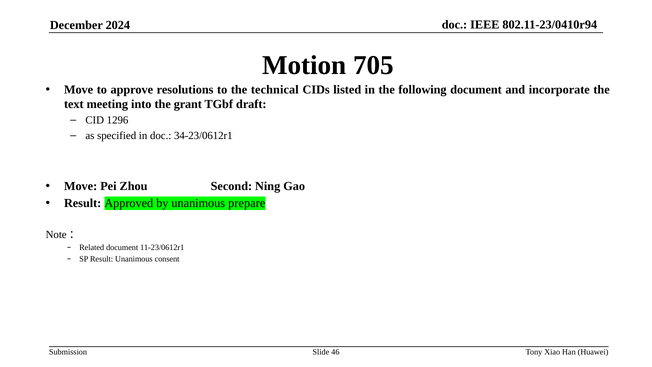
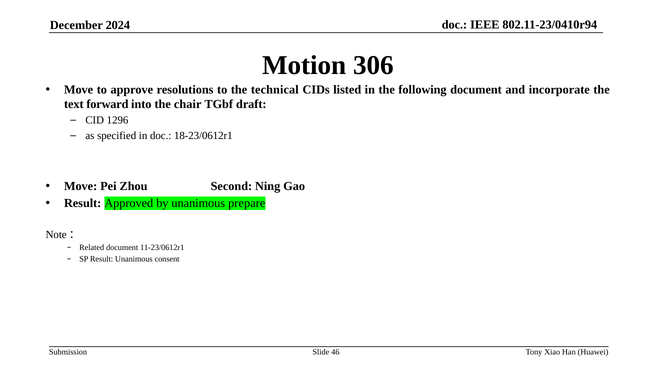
705: 705 -> 306 (374, 65)
meeting: meeting -> forward (107, 104)
grant: grant -> chair (188, 104)
34-23/0612r1: 34-23/0612r1 -> 18-23/0612r1 (203, 136)
